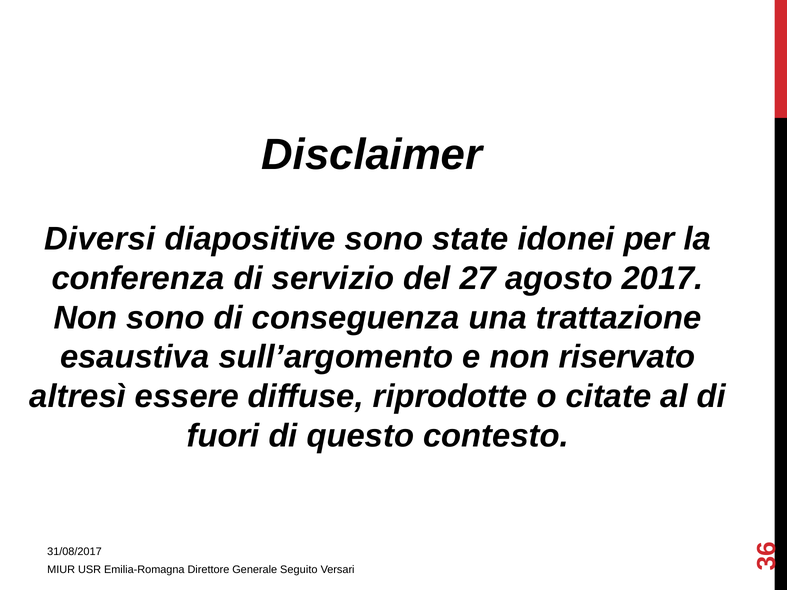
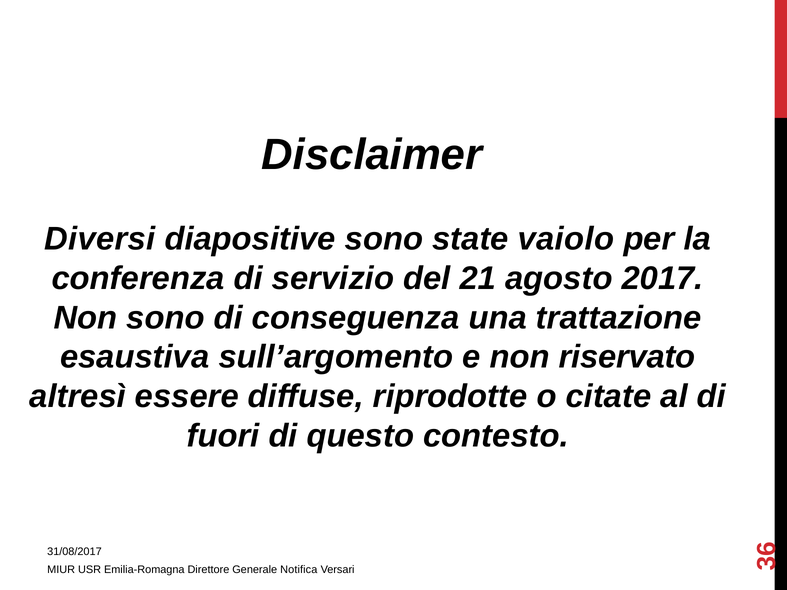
idonei: idonei -> vaiolo (566, 239)
27: 27 -> 21 (478, 279)
Seguito: Seguito -> Notifica (299, 570)
